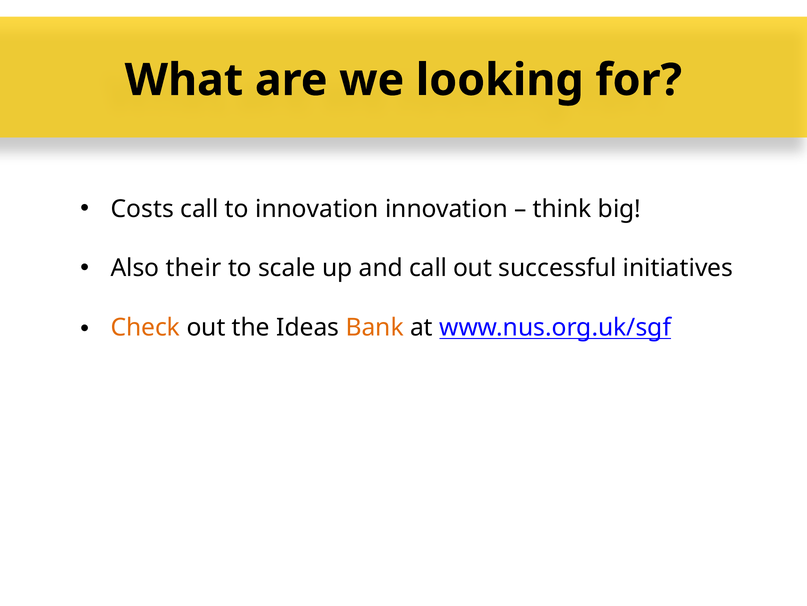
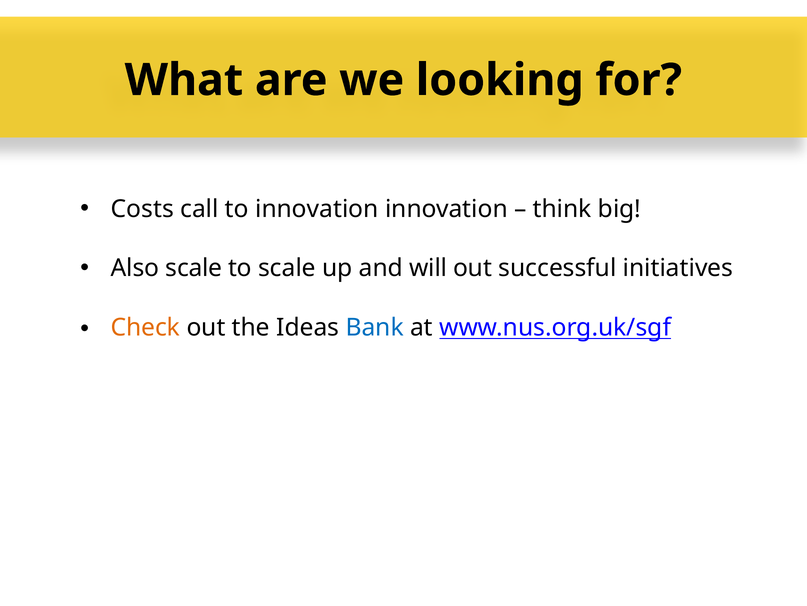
Also their: their -> scale (194, 268)
and call: call -> will (428, 268)
Bank colour: orange -> blue (375, 327)
